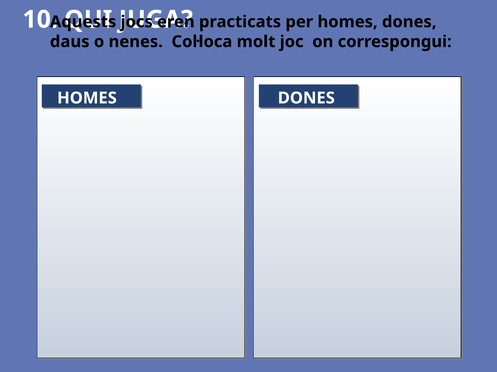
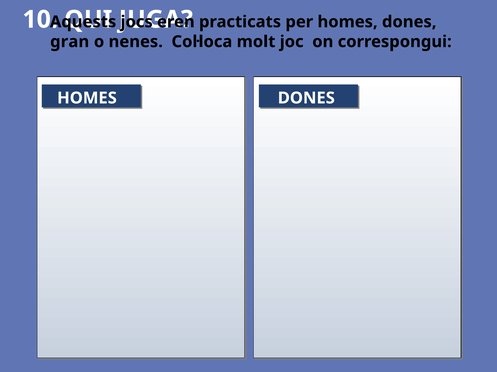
daus: daus -> gran (70, 42)
